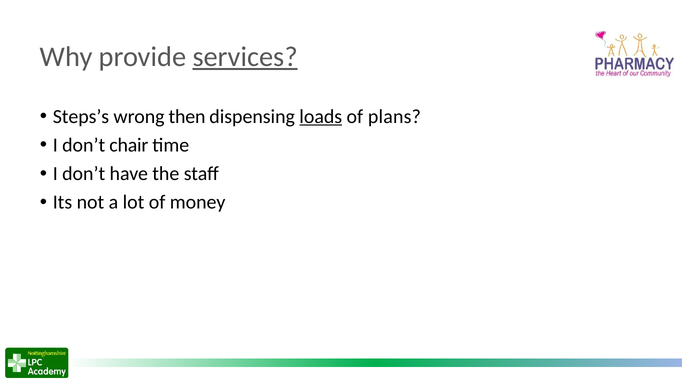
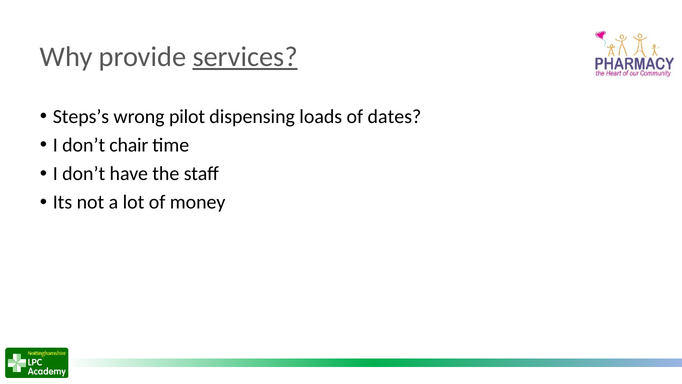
then: then -> pilot (187, 116)
loads underline: present -> none (321, 116)
plans: plans -> dates (394, 116)
